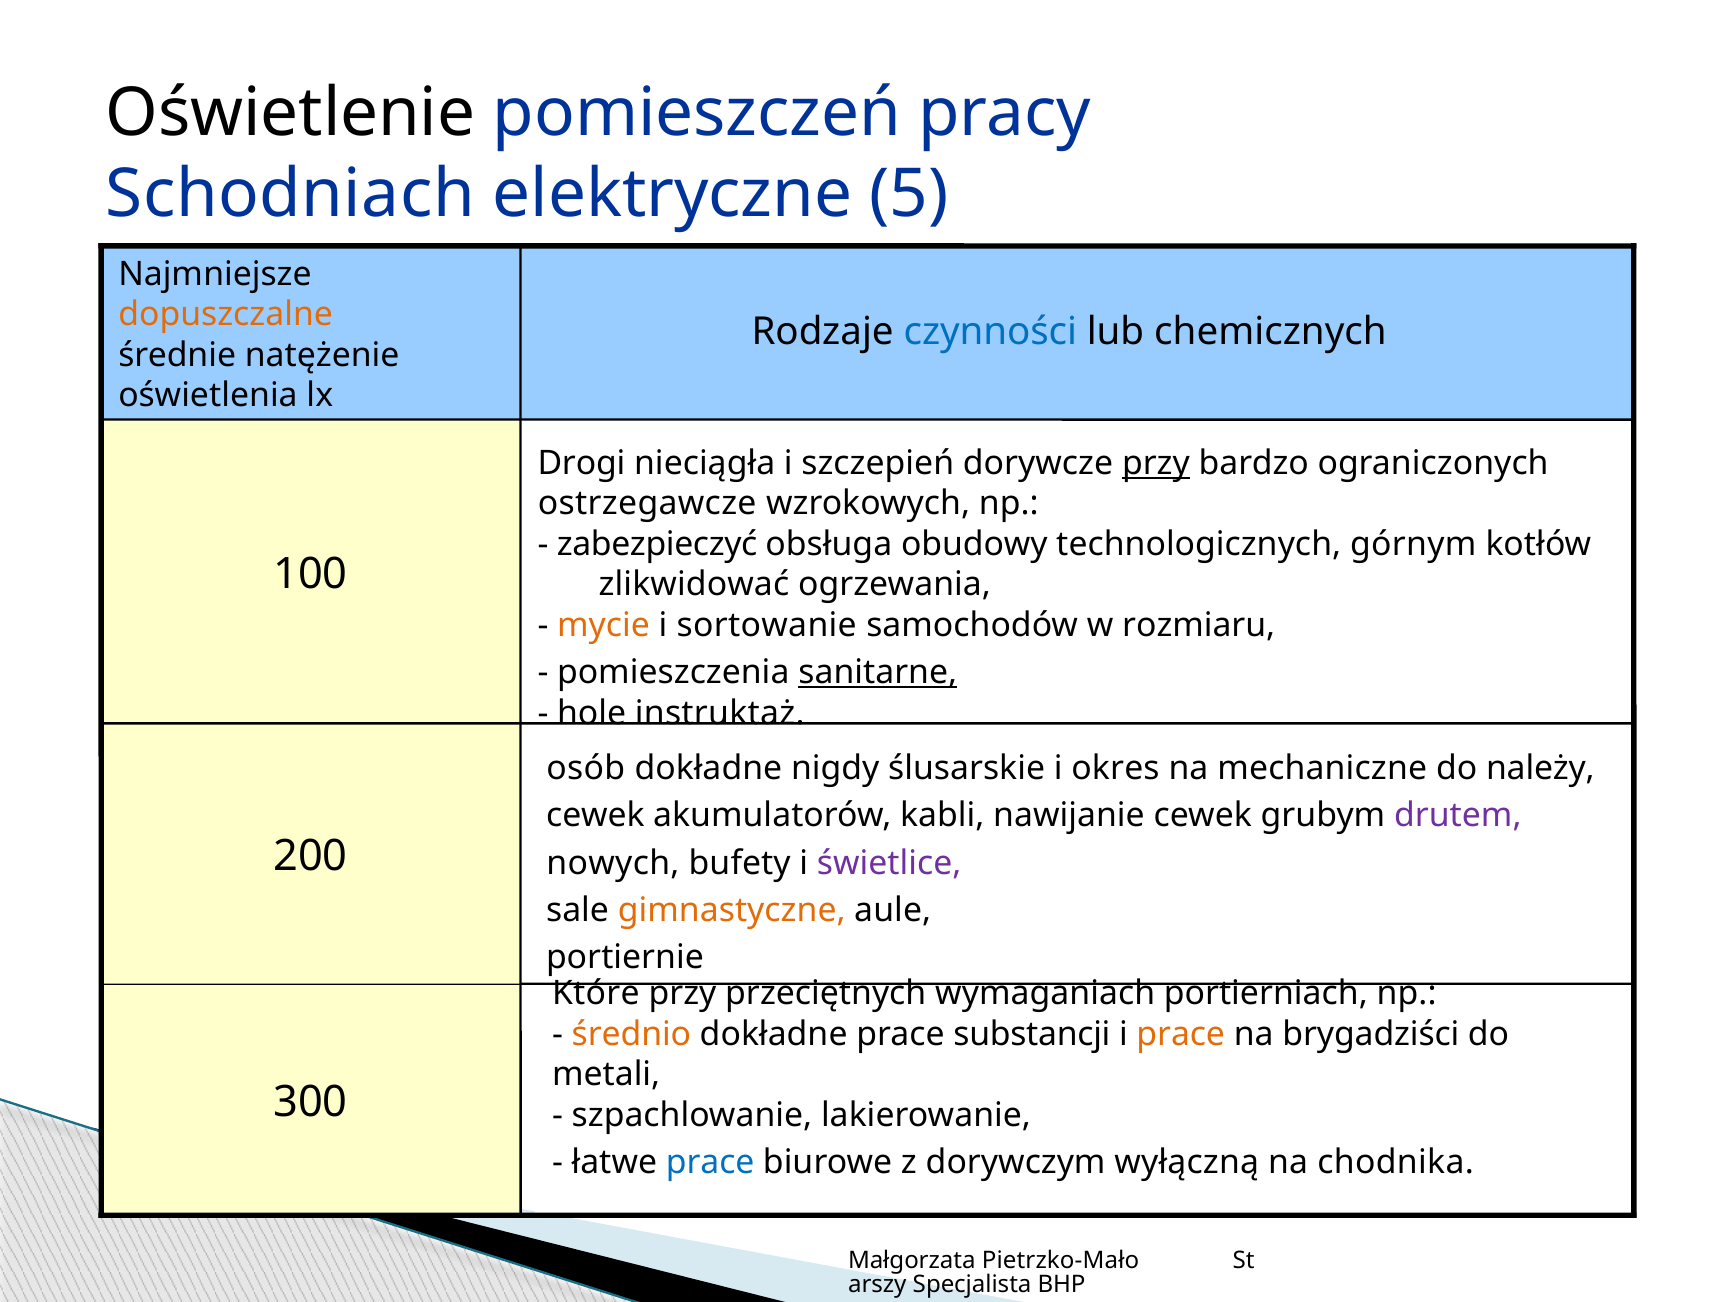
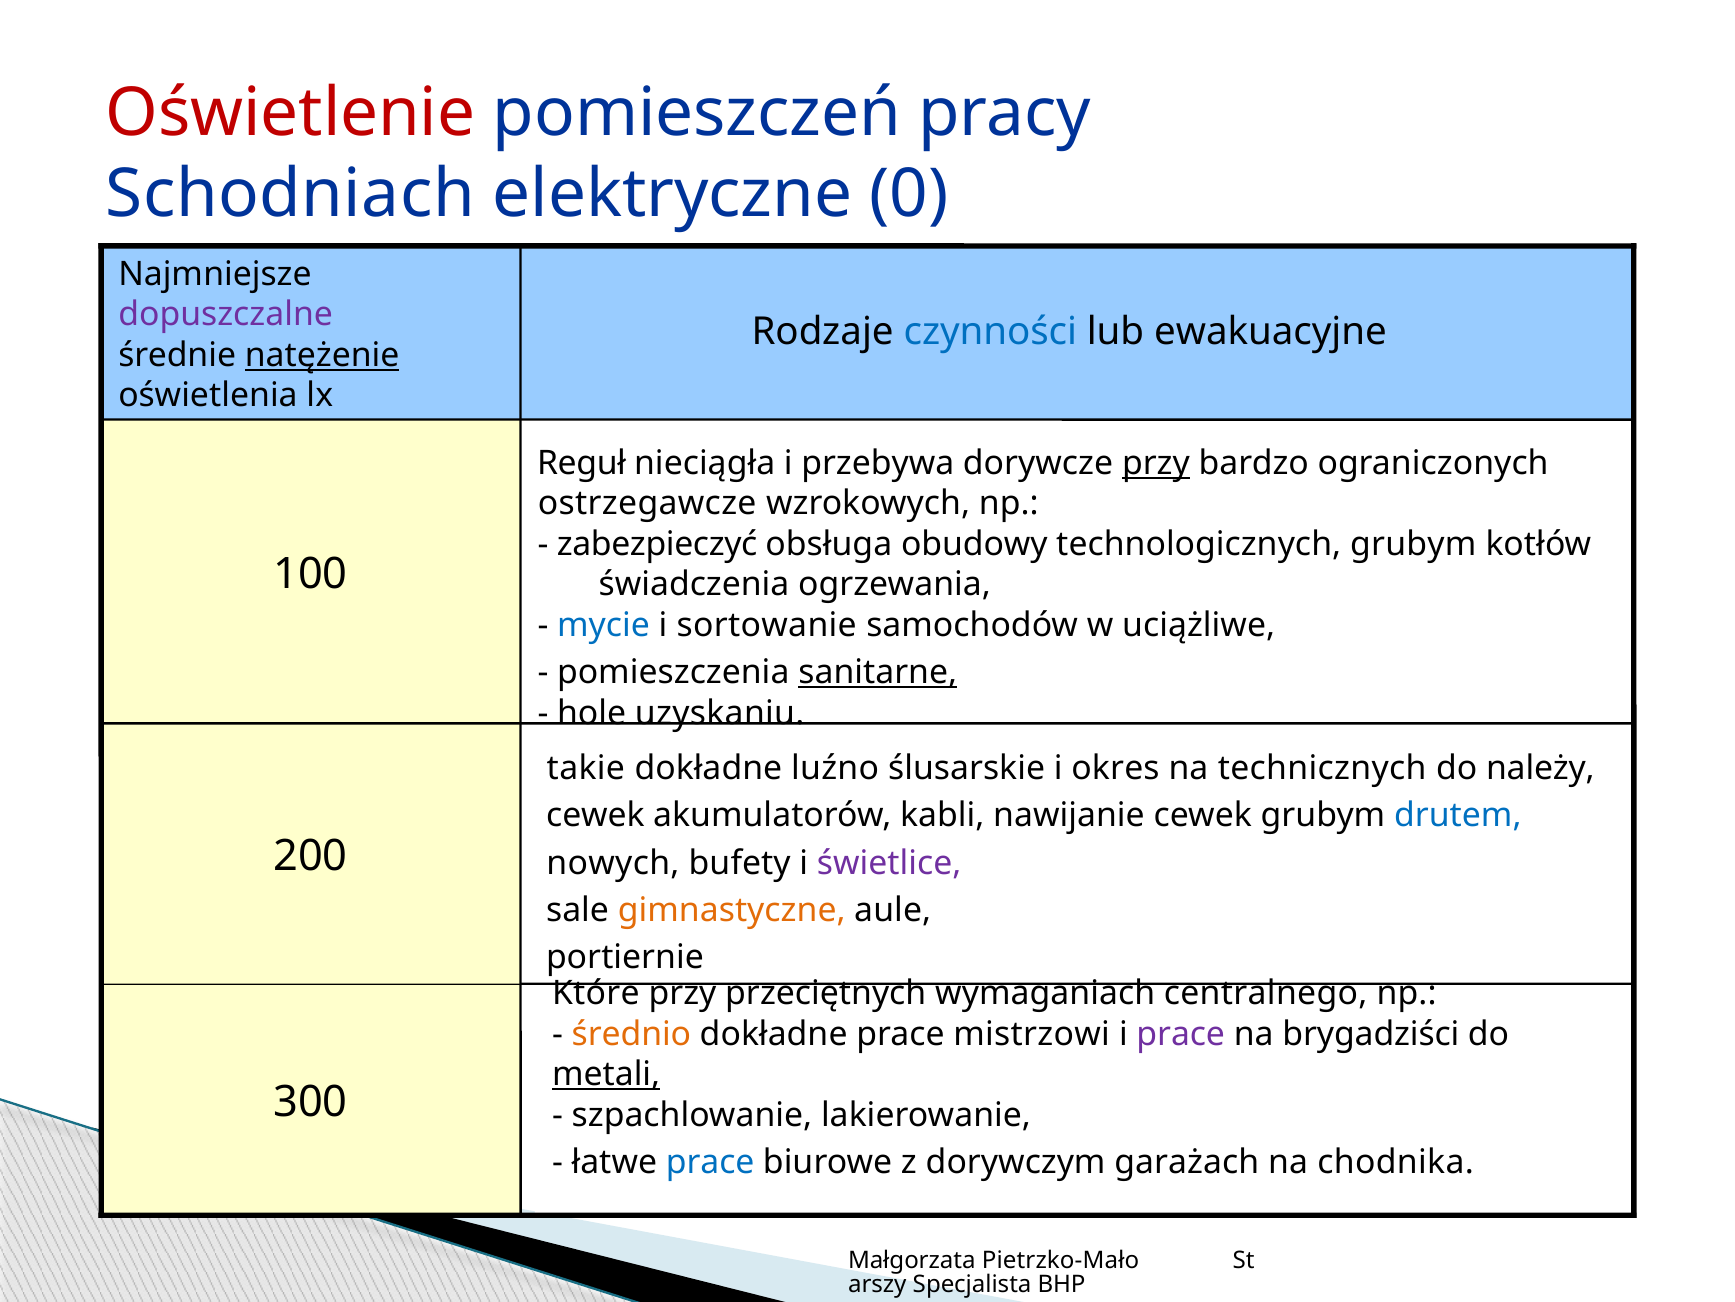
Oświetlenie colour: black -> red (290, 113)
5: 5 -> 0 (909, 194)
dopuszczalne colour: orange -> purple (226, 315)
chemicznych: chemicznych -> ewakuacyjne (1271, 332)
natężenie underline: none -> present (322, 355)
Drogi: Drogi -> Reguł (582, 463)
szczepień: szczepień -> przebywa (878, 463)
technologicznych górnym: górnym -> grubym (1413, 544)
zlikwidować: zlikwidować -> świadczenia (694, 585)
mycie colour: orange -> blue (603, 625)
rozmiaru: rozmiaru -> uciążliwe (1199, 625)
instruktaż: instruktaż -> uzyskaniu (720, 713)
osób: osób -> takie (586, 768)
nigdy: nigdy -> luźno (835, 768)
mechaniczne: mechaniczne -> technicznych (1322, 768)
drutem colour: purple -> blue (1458, 815)
portierniach: portierniach -> centralnego (1266, 993)
substancji: substancji -> mistrzowi (1032, 1034)
prace colour: orange -> purple (1181, 1034)
metali underline: none -> present (606, 1074)
wyłączną: wyłączną -> garażach (1187, 1162)
